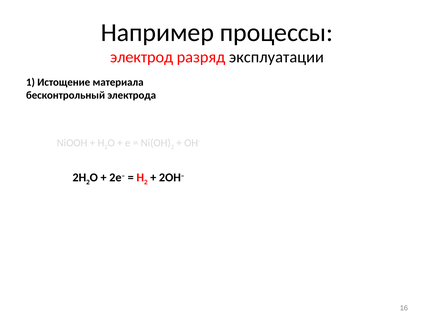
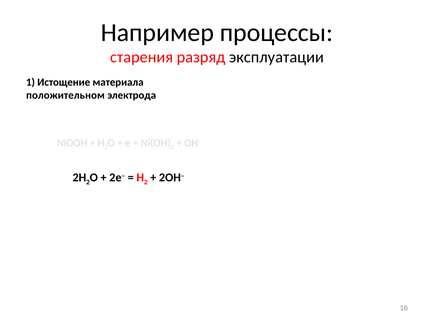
электрод: электрод -> старения (142, 57)
бесконтрольный: бесконтрольный -> положительном (65, 95)
